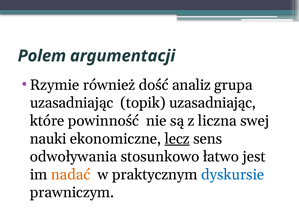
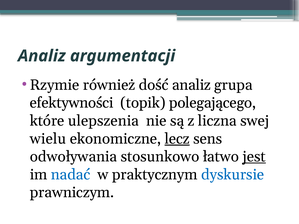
Polem: Polem -> Analiz (42, 56)
uzasadniając: uzasadniając -> efektywności (72, 103)
topik uzasadniając: uzasadniając -> polegającego (213, 103)
powinność: powinność -> ulepszenia (103, 121)
nauki: nauki -> wielu (48, 139)
jest underline: none -> present (254, 157)
nadać colour: orange -> blue (71, 175)
